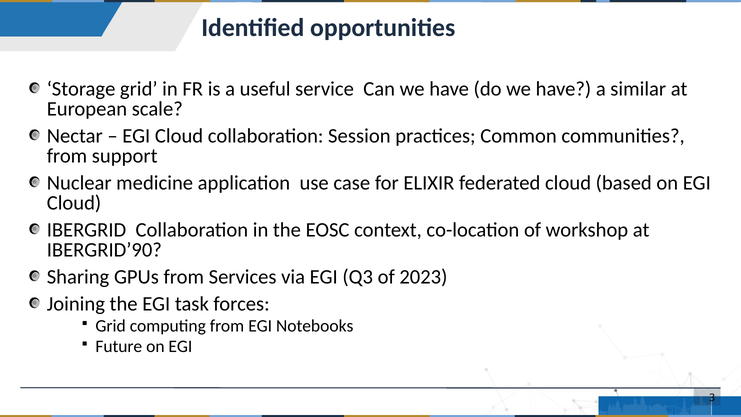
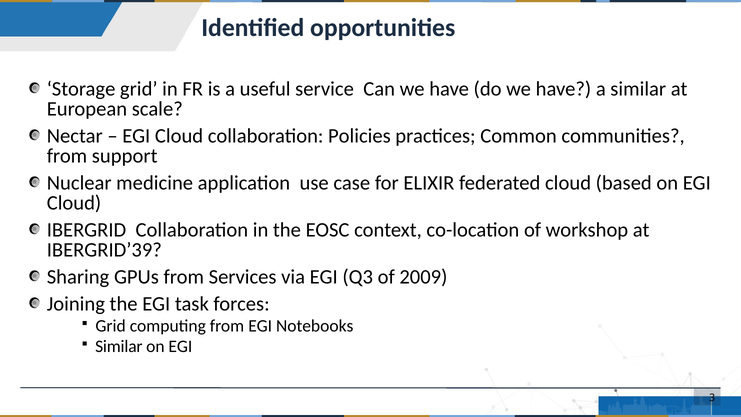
Session: Session -> Policies (359, 136)
IBERGRID’90: IBERGRID’90 -> IBERGRID’39 (104, 250)
2023: 2023 -> 2009 (423, 277)
Future: Future -> Similar (119, 346)
